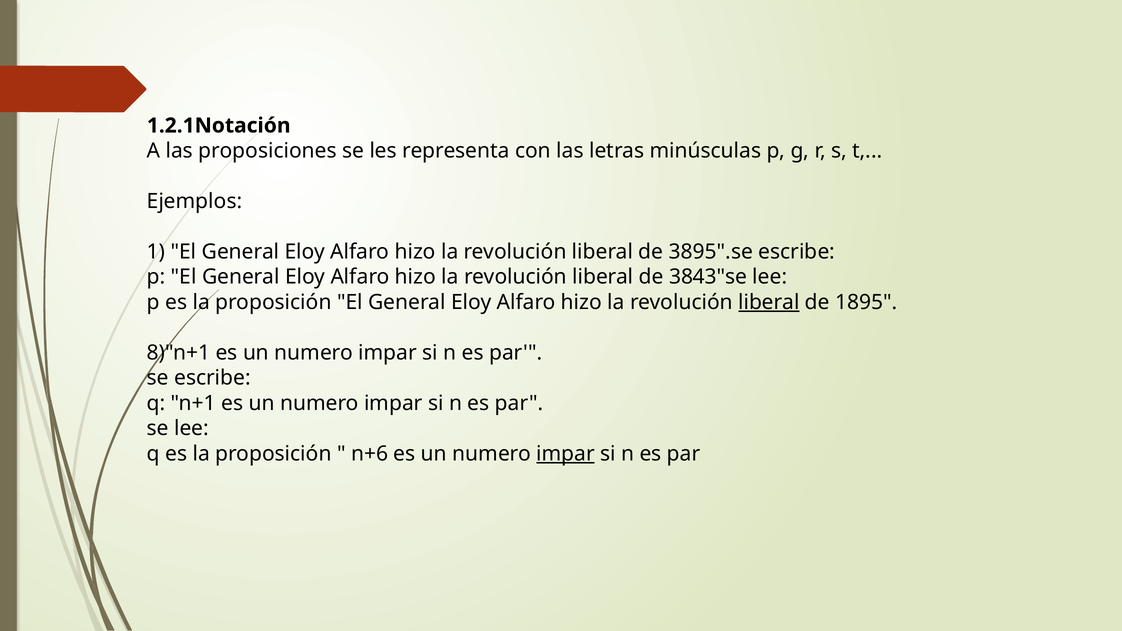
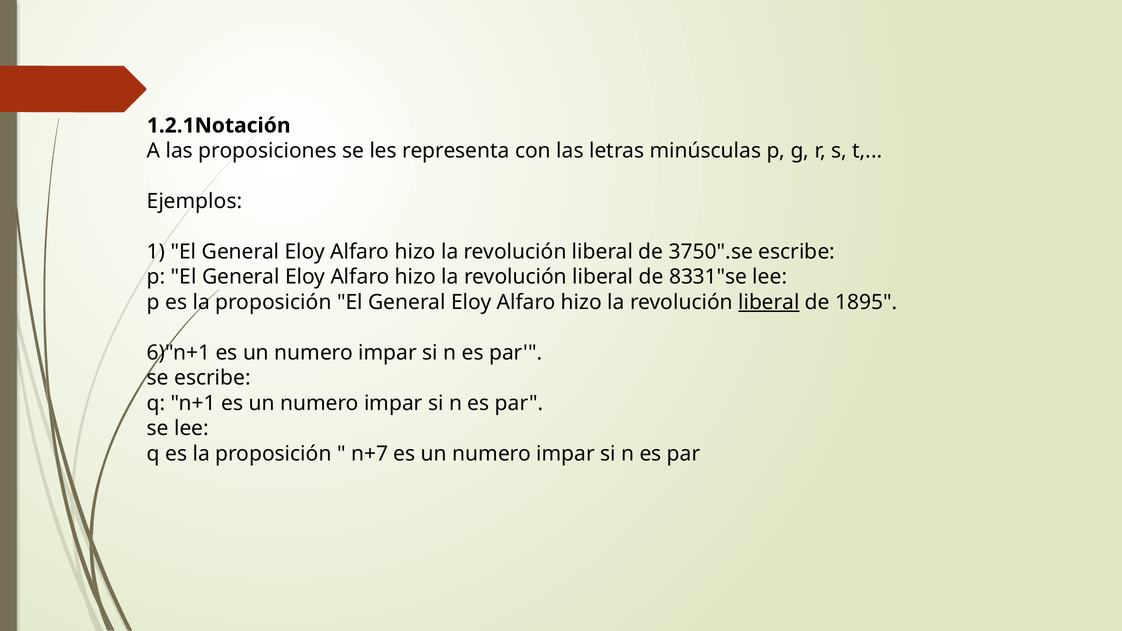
3895".se: 3895".se -> 3750".se (711, 252)
3843"se: 3843"se -> 8331"se (708, 277)
8)"n+1: 8)"n+1 -> 6)"n+1 (179, 353)
n+6: n+6 -> n+7 (370, 454)
impar underline: present -> none (566, 454)
